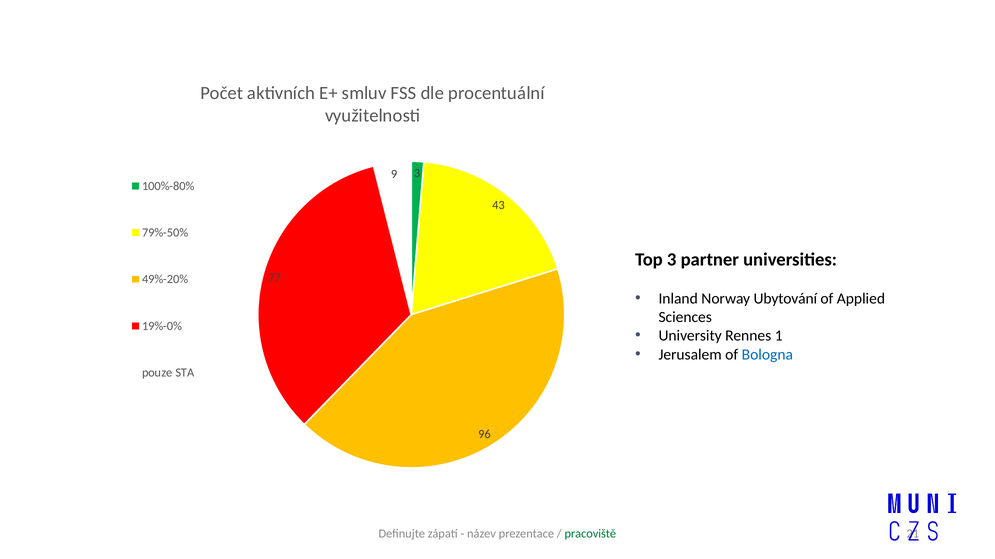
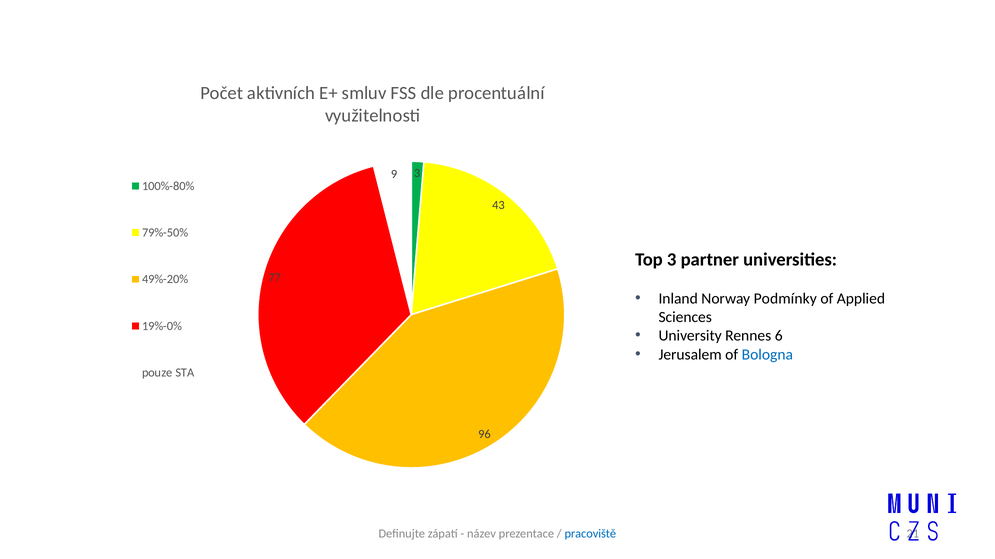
Ubytování: Ubytování -> Podmínky (785, 299)
1: 1 -> 6 (779, 336)
pracoviště colour: green -> blue (590, 534)
